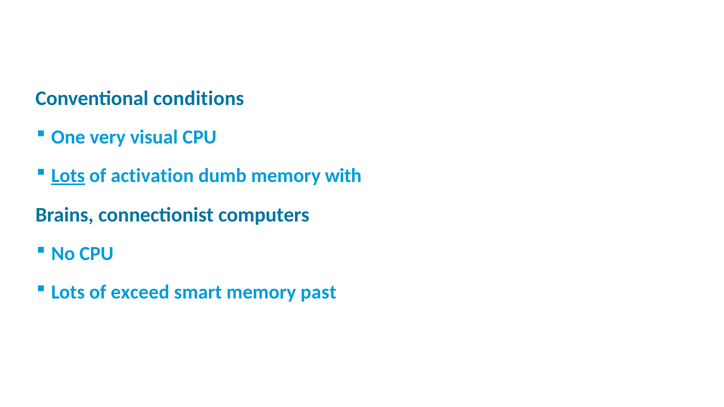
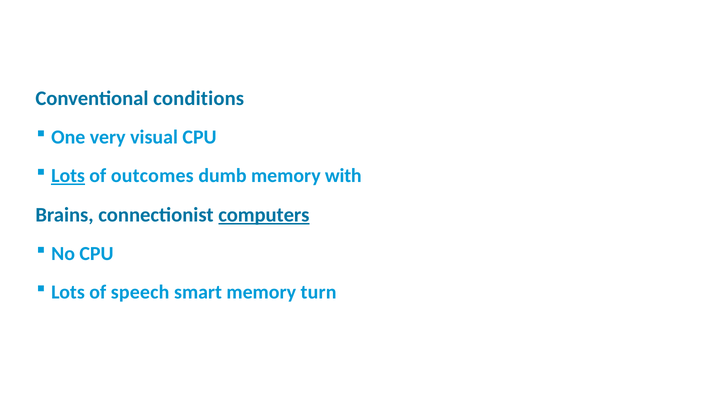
activation: activation -> outcomes (152, 176)
computers underline: none -> present (264, 215)
exceed: exceed -> speech (140, 293)
past: past -> turn (319, 293)
